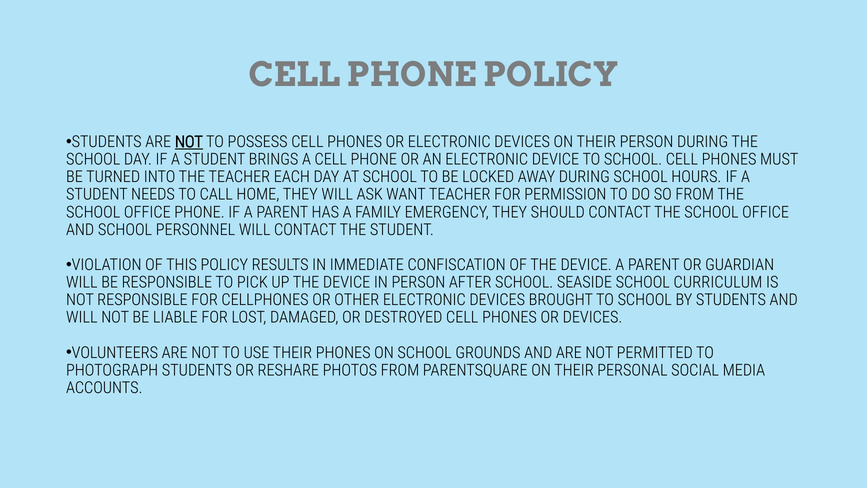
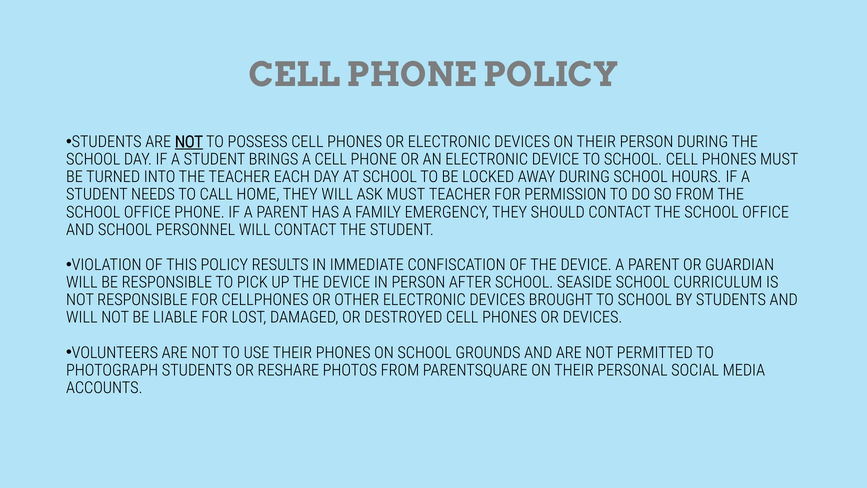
ASK WANT: WANT -> MUST (406, 194)
